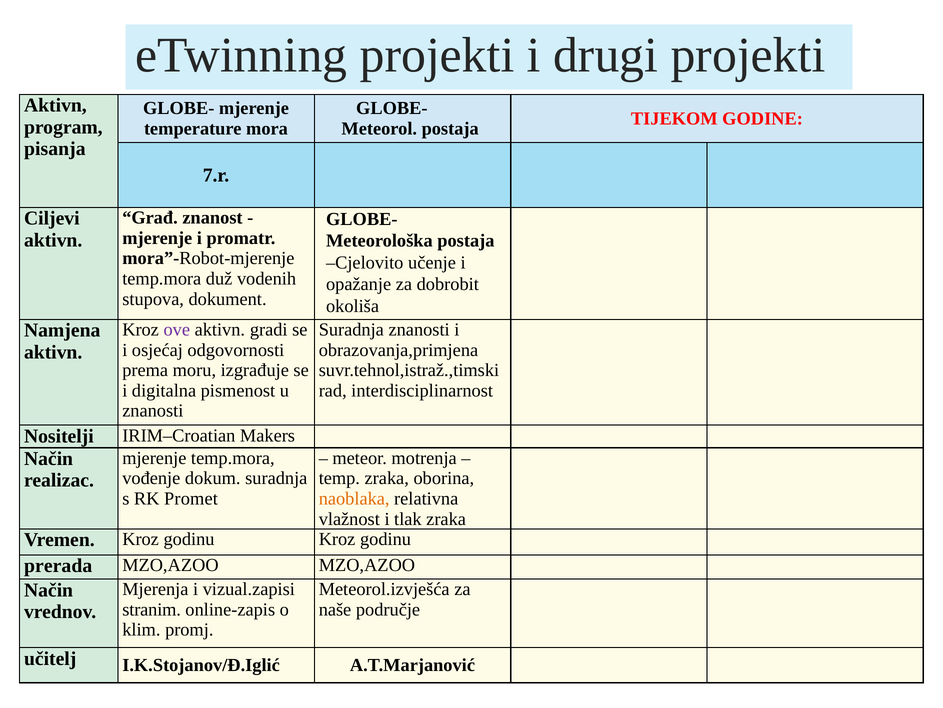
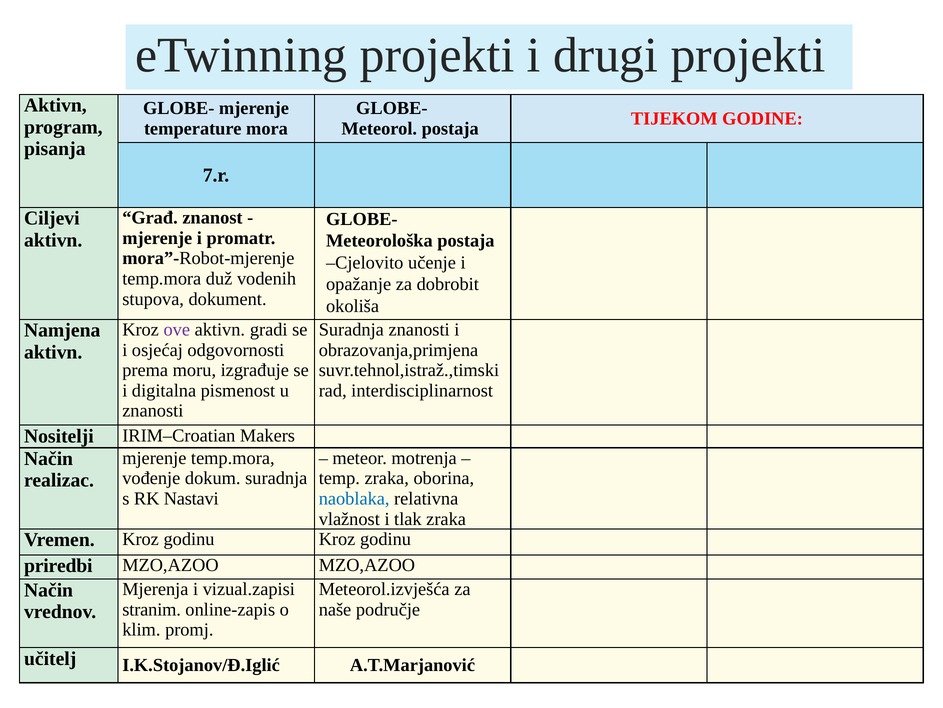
Promet: Promet -> Nastavi (191, 498)
naoblaka colour: orange -> blue (354, 498)
prerada: prerada -> priredbi (58, 565)
